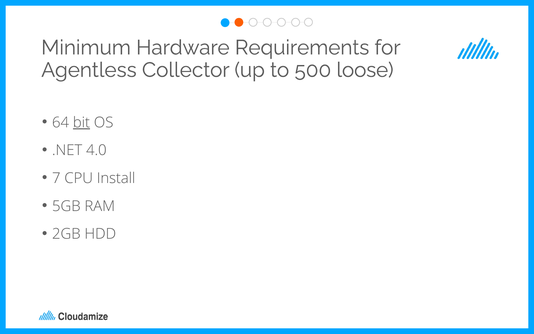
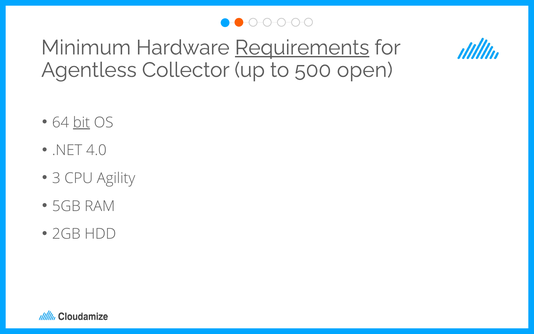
Requirements underline: none -> present (302, 48)
loose: loose -> open (365, 70)
7: 7 -> 3 (56, 178)
Install: Install -> Agility (116, 178)
